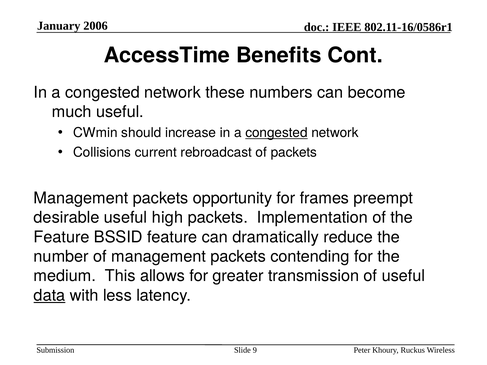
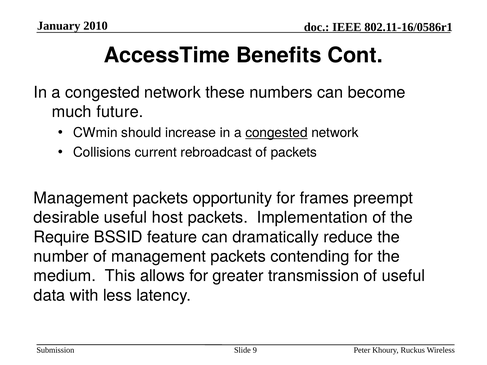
2006: 2006 -> 2010 (96, 26)
much useful: useful -> future (120, 112)
high: high -> host (167, 218)
Feature: Feature -> Require (62, 237)
data underline: present -> none (49, 296)
